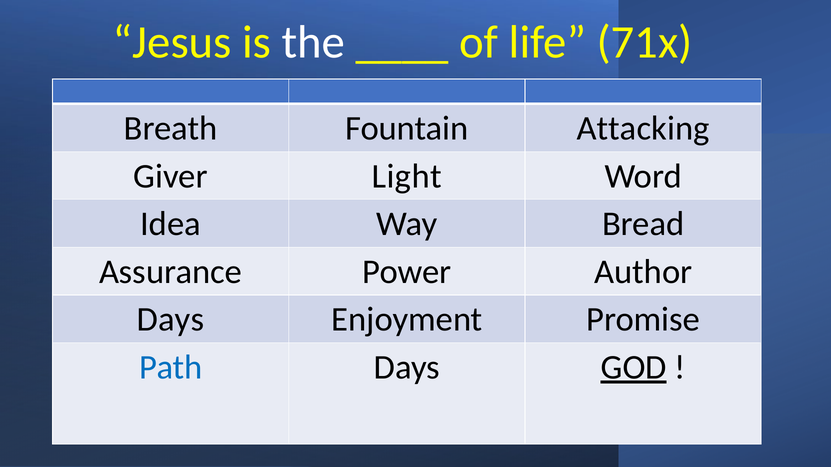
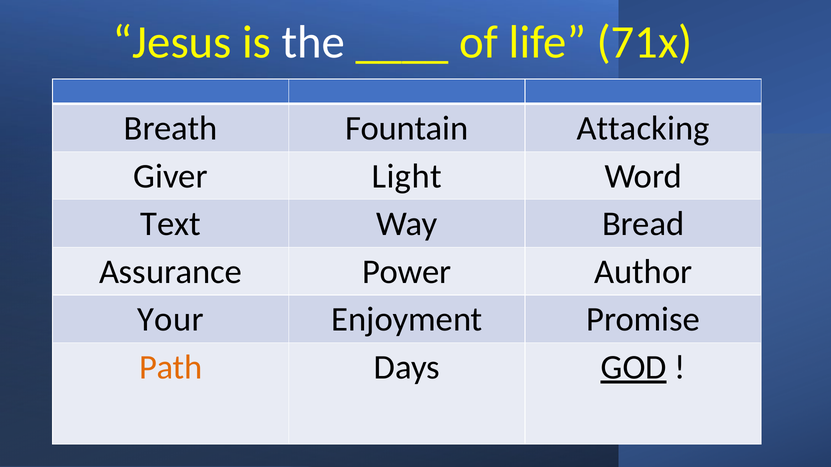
Idea: Idea -> Text (171, 224)
Days: Days -> Your (170, 320)
Path colour: blue -> orange (171, 368)
